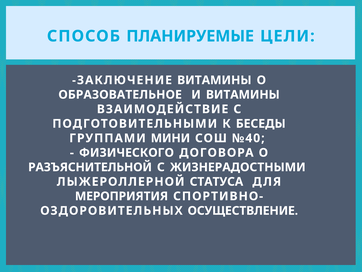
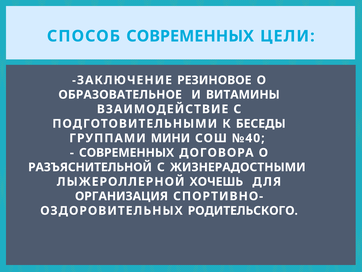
СПОСОБ ПЛАНИРУЕМЫЕ: ПЛАНИРУЕМЫЕ -> СОВРЕМЕННЫХ (190, 36)
ЗАКЛЮЧЕНИЕ ВИТАМИНЫ: ВИТАМИНЫ -> РЕЗИНОВОЕ (214, 80)
ФИЗИЧЕСКОГО: ФИЗИЧЕСКОГО -> СОВРЕМЕННЫХ (127, 152)
СТАТУСА: СТАТУСА -> ХОЧЕШЬ (216, 181)
МЕРОПРИЯТИЯ: МЕРОПРИЯТИЯ -> ОРГАНИЗАЦИЯ (121, 196)
ОСУЩЕСТВЛЕНИЕ: ОСУЩЕСТВЛЕНИЕ -> РОДИТЕЛЬСКОГО (243, 210)
